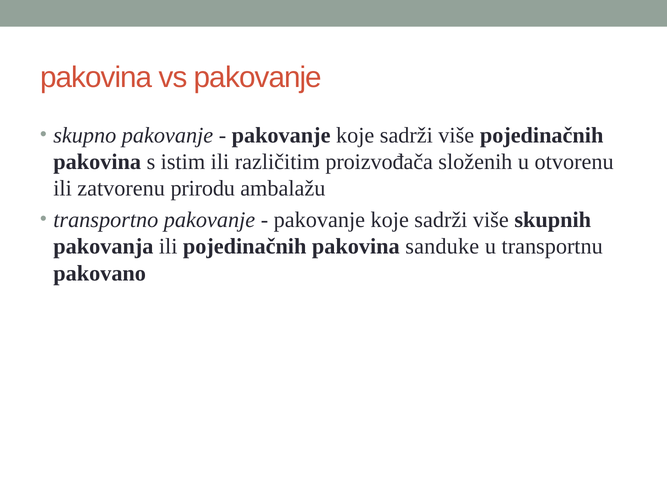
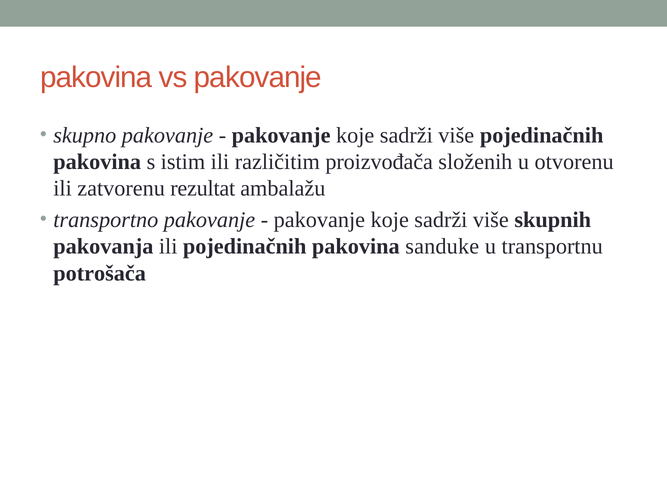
prirodu: prirodu -> rezultat (203, 188)
pakovano: pakovano -> potrošača (100, 273)
